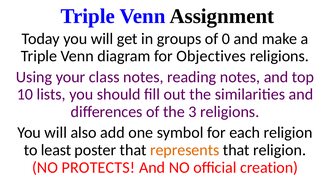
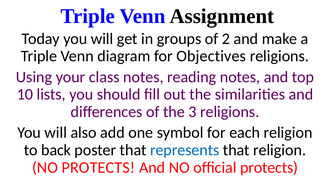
0: 0 -> 2 (226, 39)
least: least -> back (56, 150)
represents colour: orange -> blue (185, 150)
official creation: creation -> protects (269, 167)
